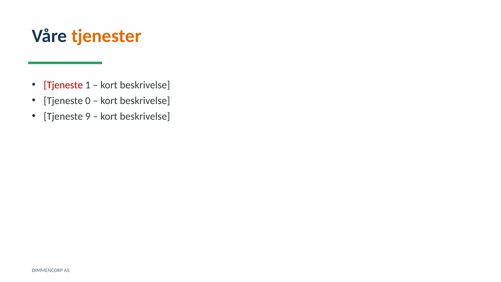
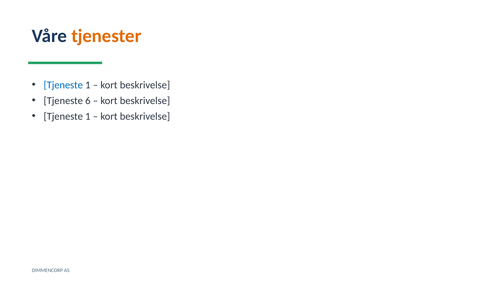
Tjeneste colour: red -> blue (63, 85)
0: 0 -> 6 (88, 101)
9: 9 -> 1 (88, 116)
